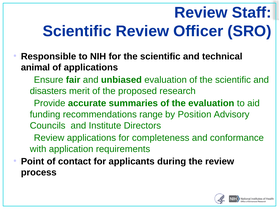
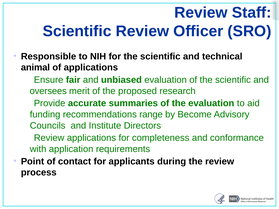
disasters: disasters -> oversees (48, 91)
Position: Position -> Become (195, 115)
